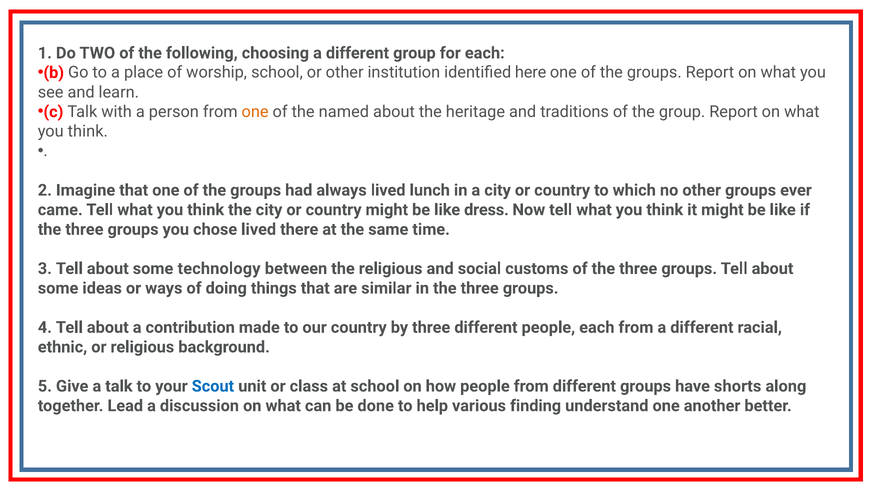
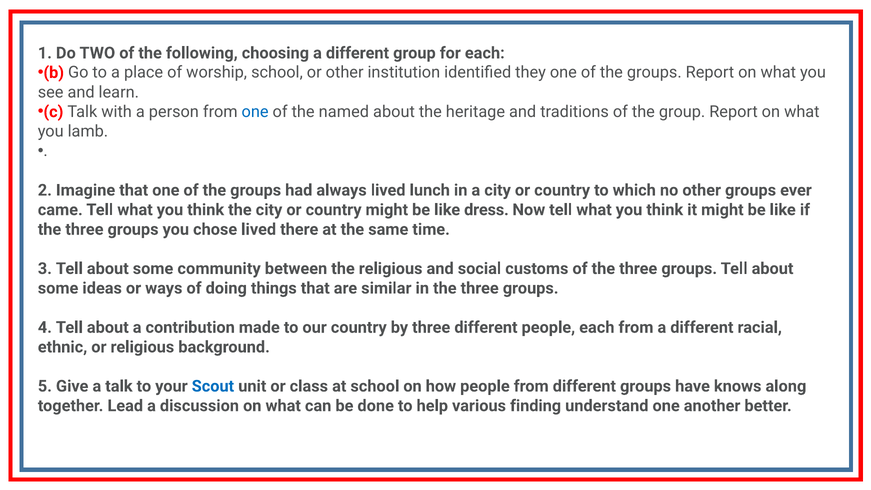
here: here -> they (531, 73)
one colour: orange -> blue (255, 112)
think: think -> lamb (88, 131)
technology: technology -> community (219, 269)
shorts: shorts -> knows (738, 386)
